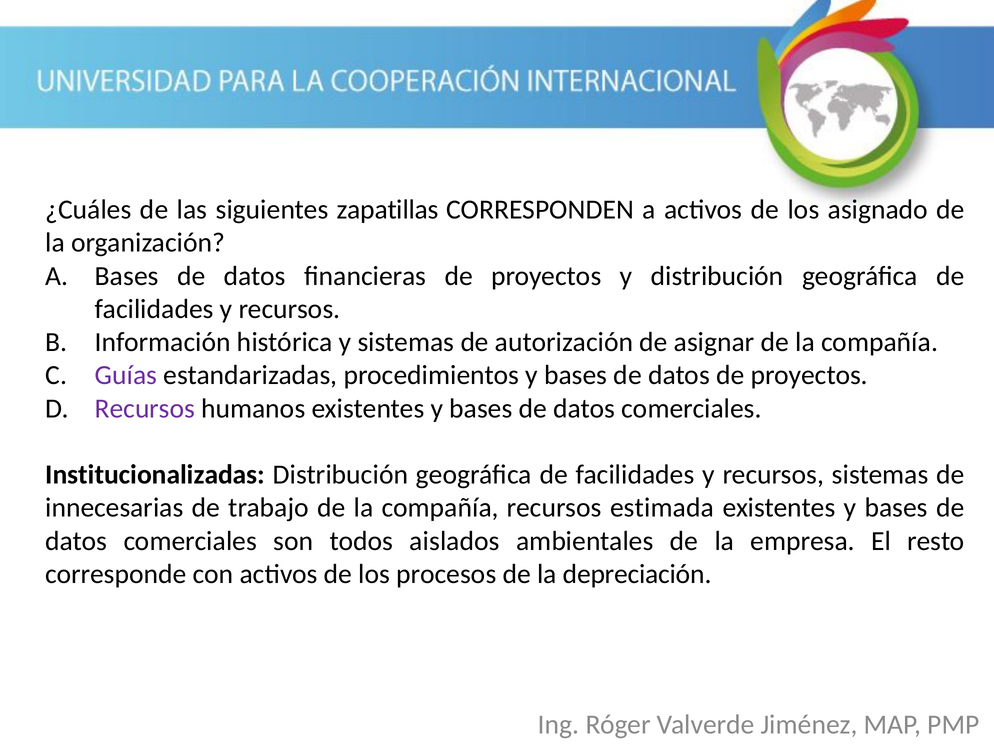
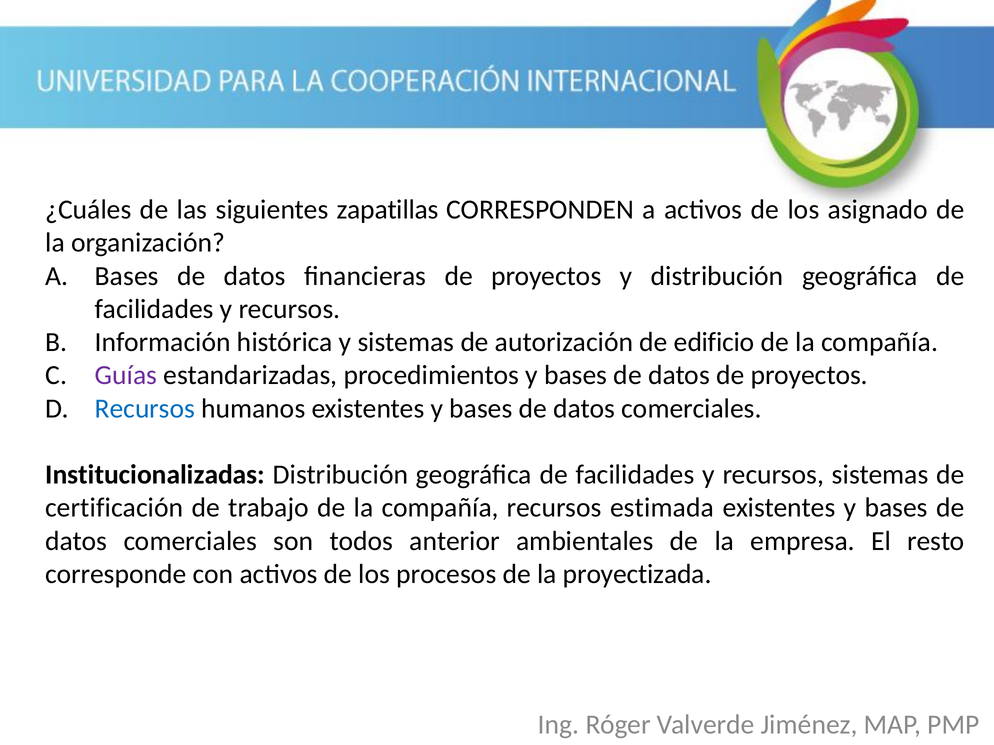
asignar: asignar -> edificio (714, 342)
Recursos colour: purple -> blue (145, 409)
innecesarias: innecesarias -> certificación (114, 508)
aislados: aislados -> anterior (455, 541)
depreciación: depreciación -> proyectizada (637, 574)
